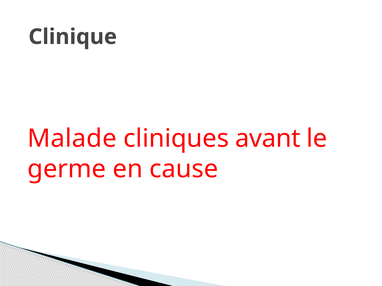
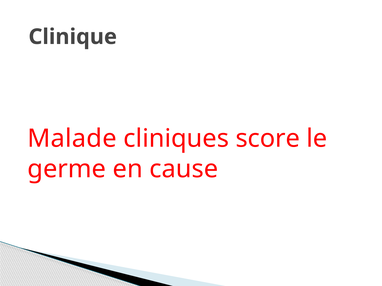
avant: avant -> score (268, 139)
